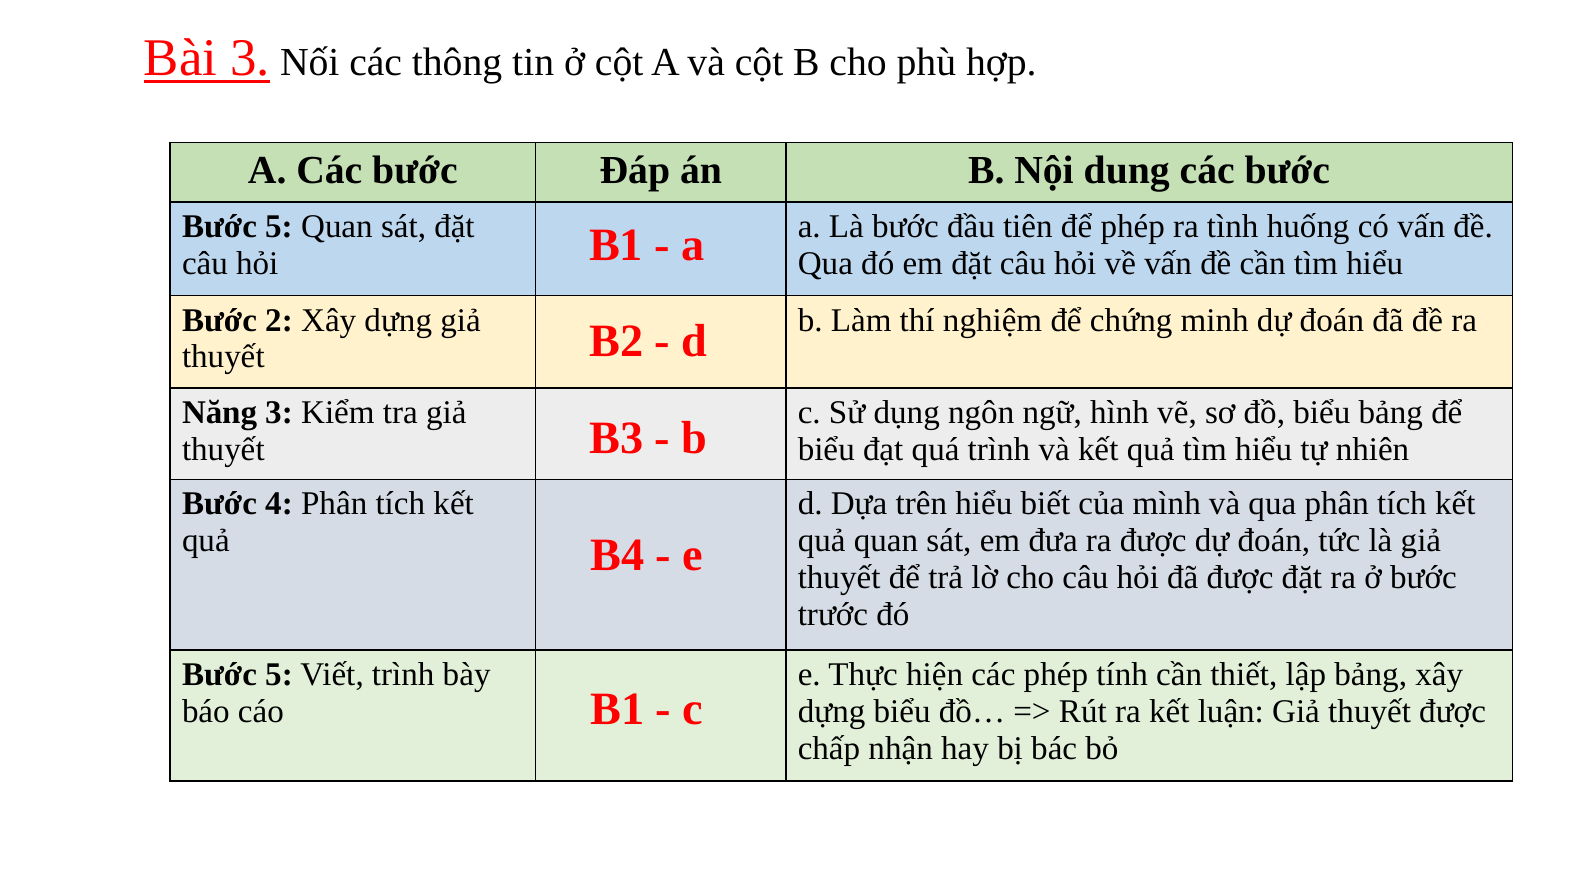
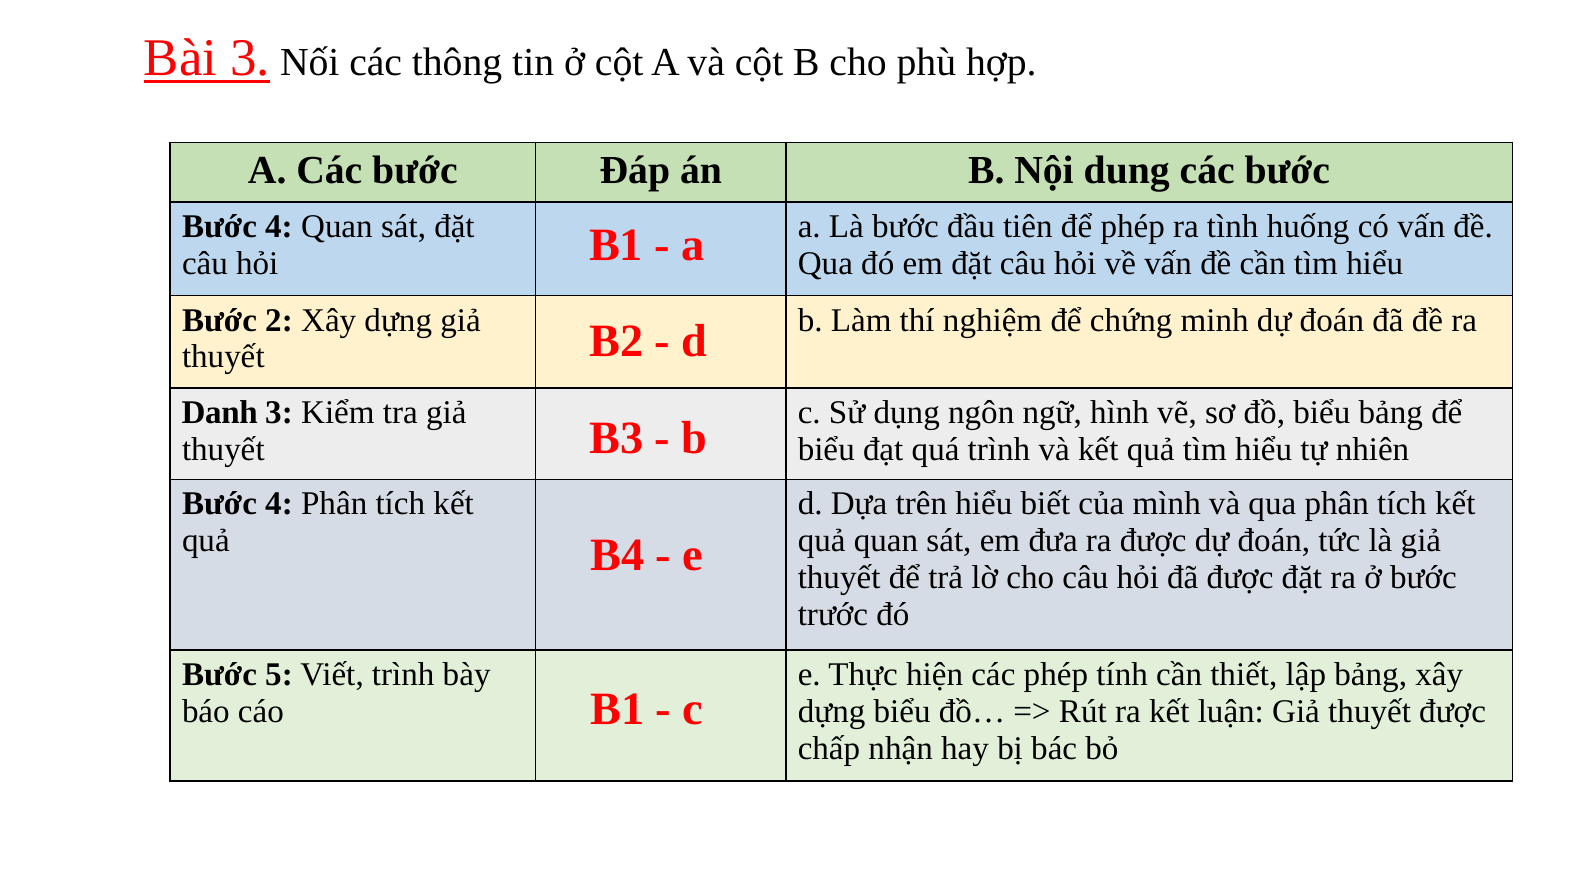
5: 5 -> 4 (279, 227)
Năng: Năng -> Danh (220, 412)
